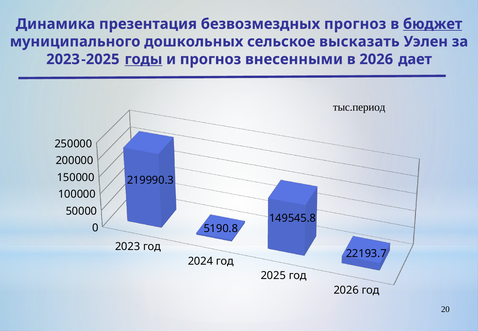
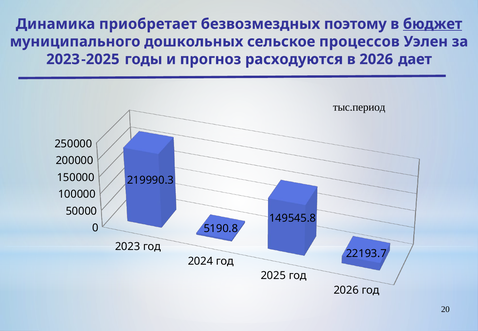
презентация: презентация -> приобретает (148, 24)
безвозмездных прогноз: прогноз -> поэтому (355, 24)
высказать: высказать -> процессов (359, 42)
годы underline: present -> none (144, 59)
внесенными: внесенными -> расходуются (294, 59)
